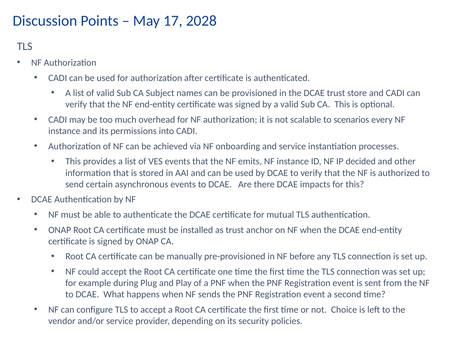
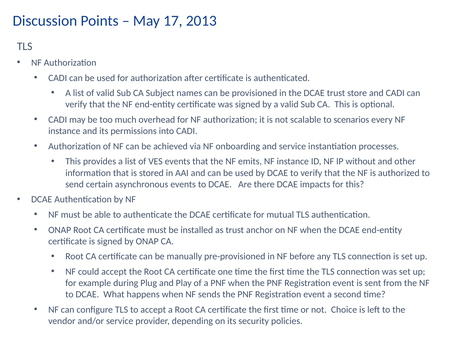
2028: 2028 -> 2013 (201, 21)
decided: decided -> without (361, 161)
